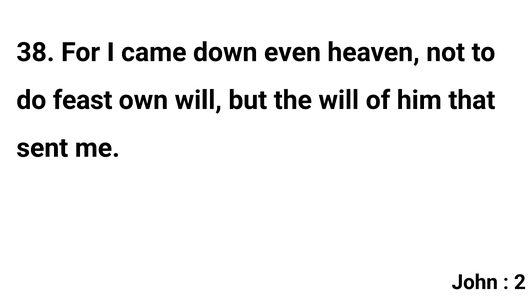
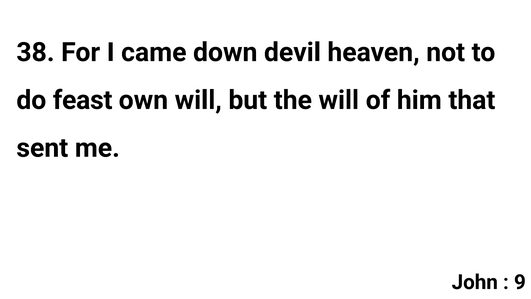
even: even -> devil (292, 52)
2: 2 -> 9 (520, 282)
